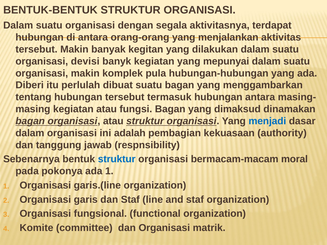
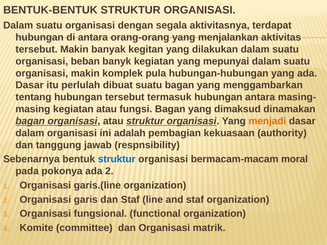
devisi: devisi -> beban (85, 61)
Diberi: Diberi -> Dasar (30, 85)
menjadi colour: blue -> orange (267, 121)
ada 1: 1 -> 2 (109, 171)
